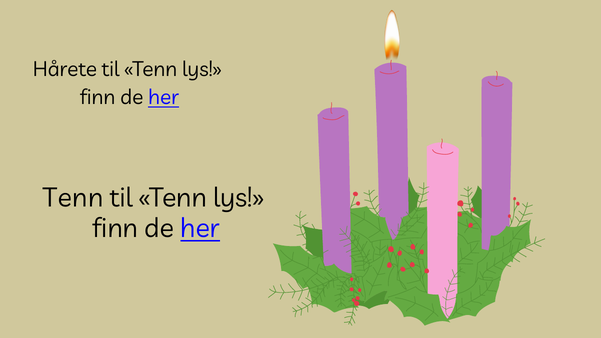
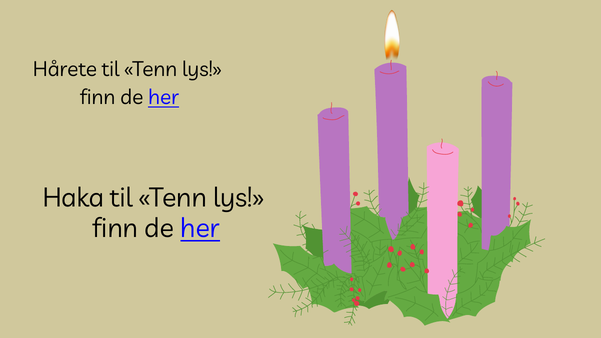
Tenn: Tenn -> Haka (73, 198)
